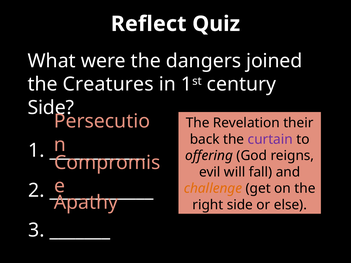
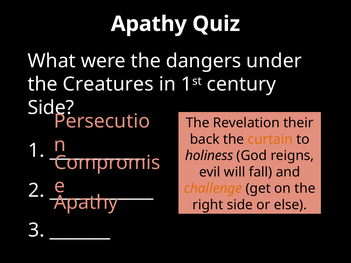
Reflect: Reflect -> Apathy (149, 24)
joined: joined -> under (274, 61)
curtain colour: purple -> orange (270, 139)
offering: offering -> holiness (209, 156)
